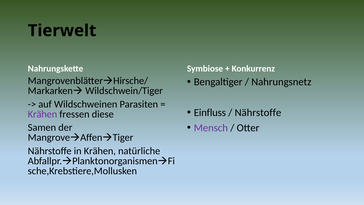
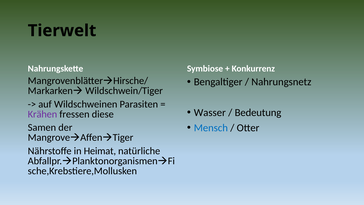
Einfluss: Einfluss -> Wasser (210, 112)
Nährstoffe: Nährstoffe -> Bedeutung (258, 112)
Mensch colour: purple -> blue (211, 128)
in Krähen: Krähen -> Heimat (100, 151)
